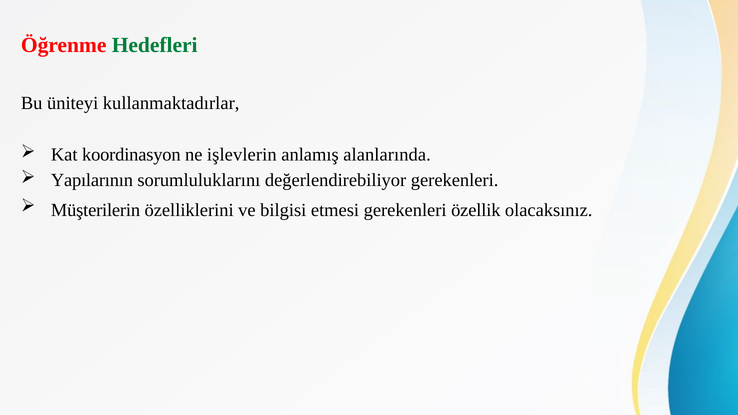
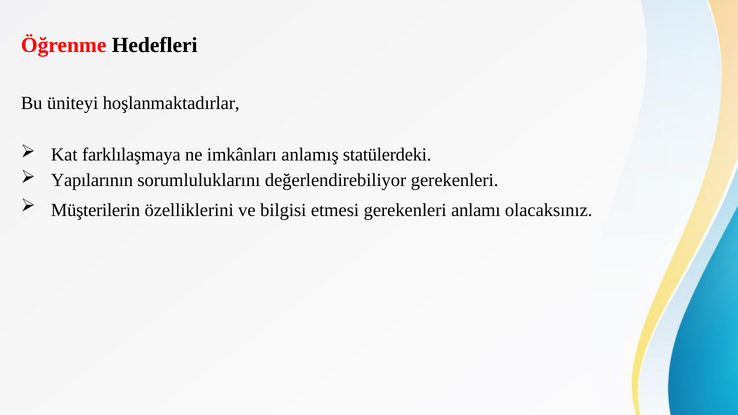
Hedefleri colour: green -> black (155, 45)
kullanmaktadırlar: kullanmaktadırlar -> hoşlanmaktadırlar (171, 103)
koordinasyon: koordinasyon -> farklılaşmaya (131, 155)
işlevlerin: işlevlerin -> imkânları (242, 155)
alanlarında: alanlarında -> statülerdeki (387, 155)
özellik: özellik -> anlamı (476, 210)
